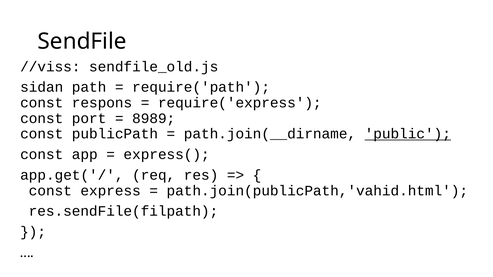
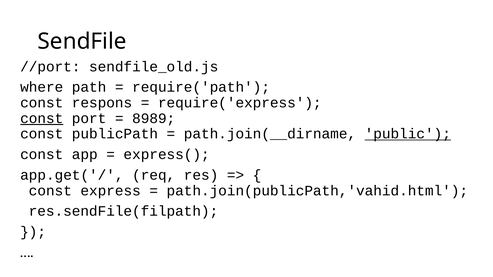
//viss: //viss -> //port (50, 67)
sidan: sidan -> where (42, 87)
const underline: none -> present (42, 118)
